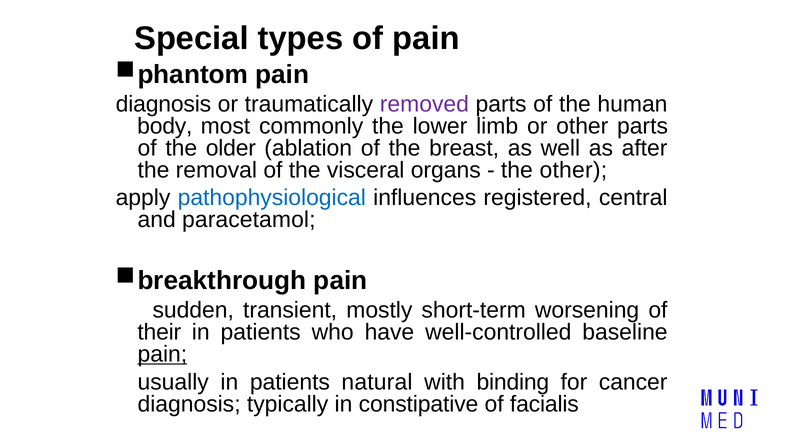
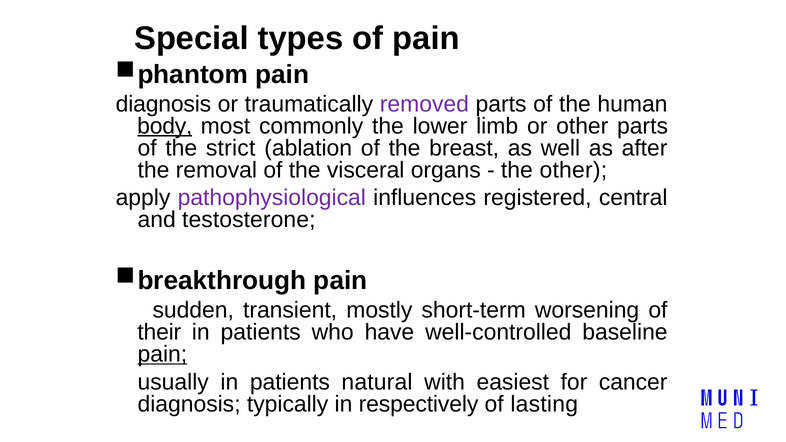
body underline: none -> present (165, 126)
older: older -> strict (231, 148)
pathophysiological colour: blue -> purple (272, 198)
paracetamol: paracetamol -> testosterone (249, 220)
binding: binding -> easiest (513, 382)
constipative: constipative -> respectively (419, 404)
facialis: facialis -> lasting (544, 404)
